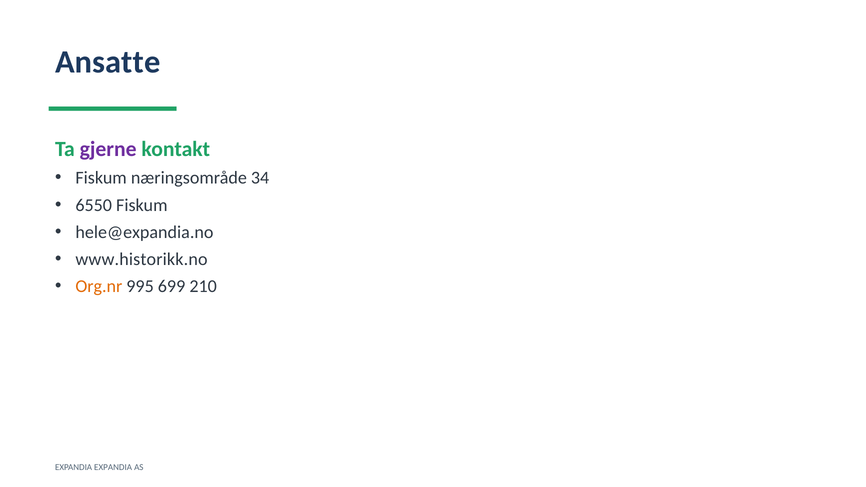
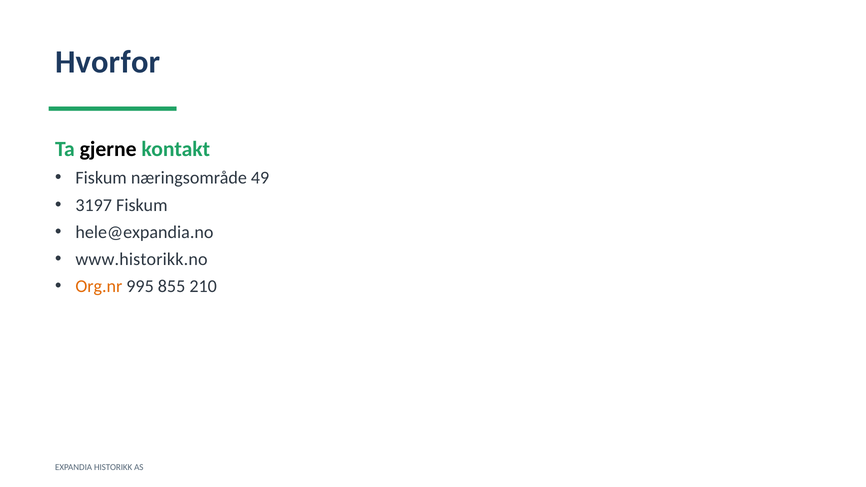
Ansatte: Ansatte -> Hvorfor (108, 62)
gjerne colour: purple -> black (108, 149)
34: 34 -> 49 (260, 178)
6550: 6550 -> 3197 (94, 205)
699: 699 -> 855 (172, 286)
EXPANDIA EXPANDIA: EXPANDIA -> HISTORIKK (113, 467)
